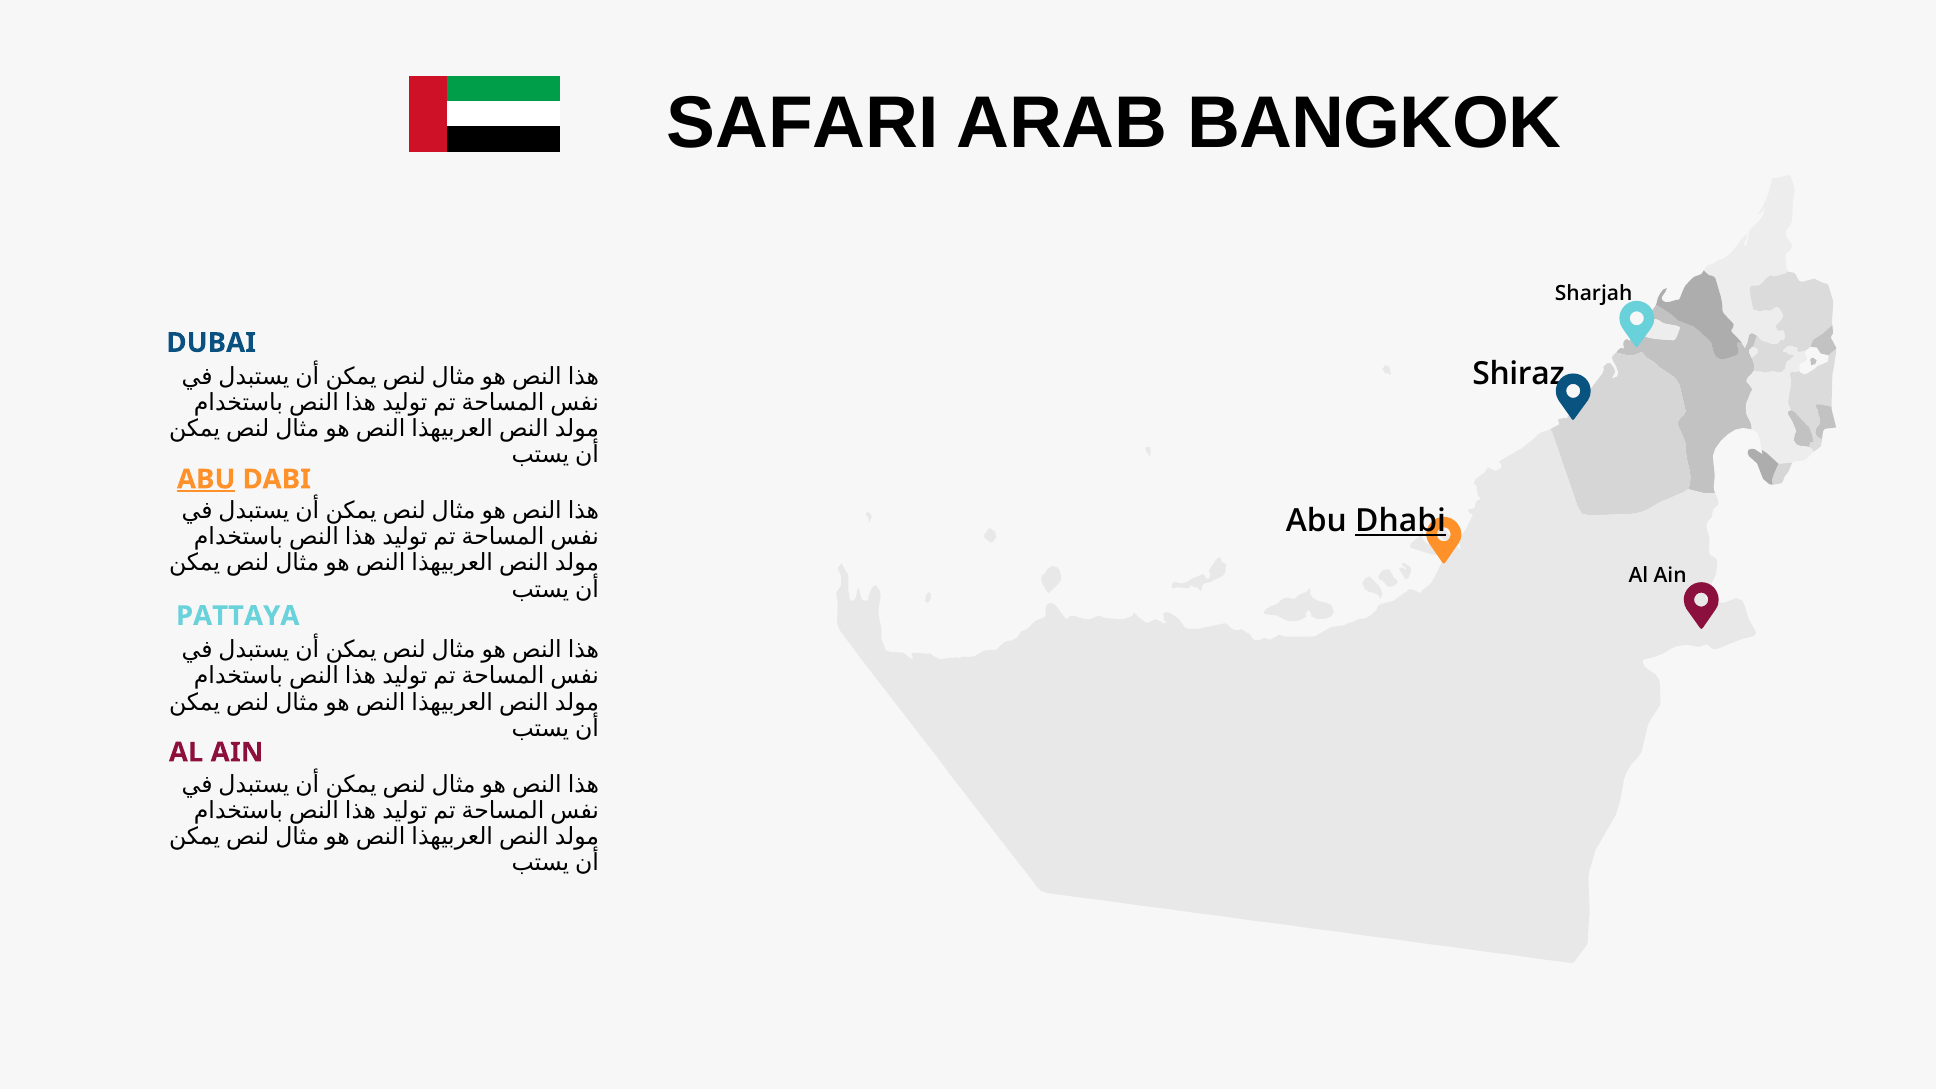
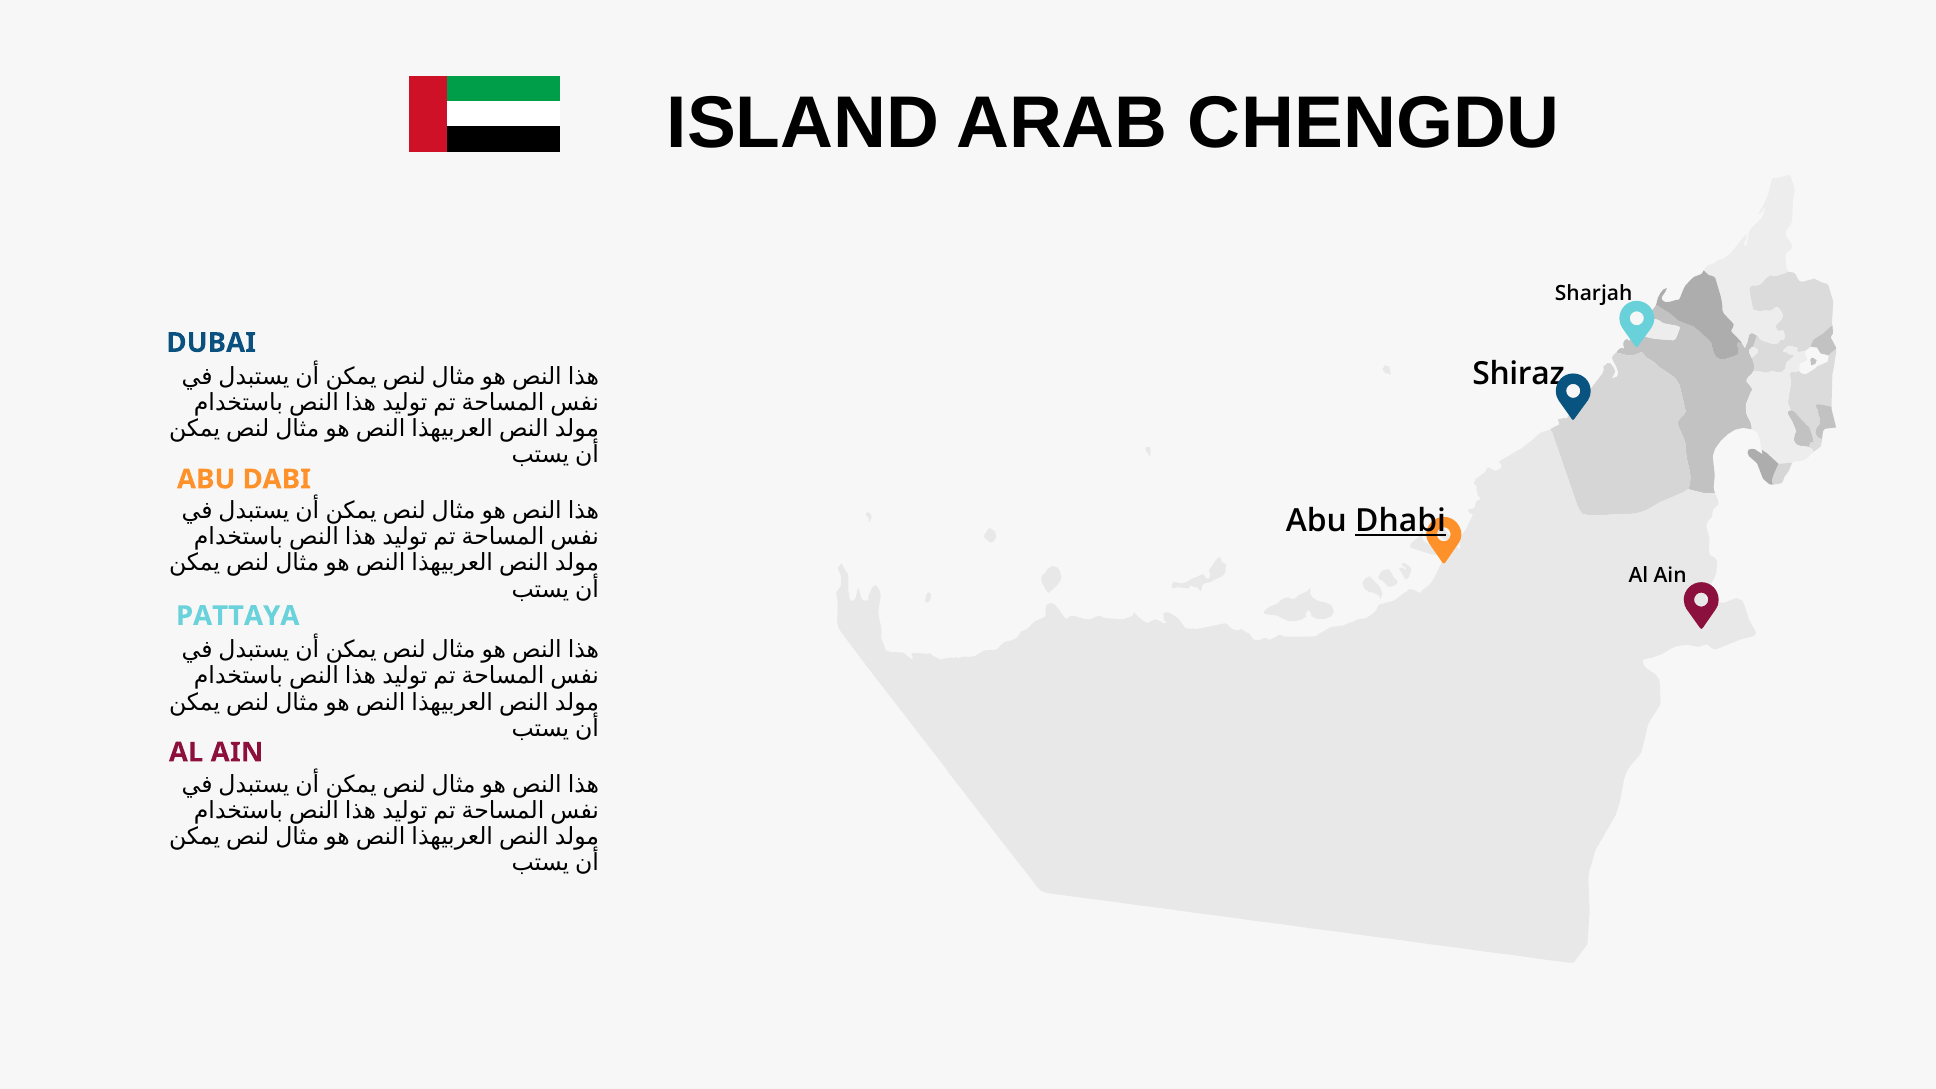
SAFARI: SAFARI -> ISLAND (803, 123)
BANGKOK: BANGKOK -> CHENGDU (1374, 123)
ABU underline: present -> none (206, 479)
